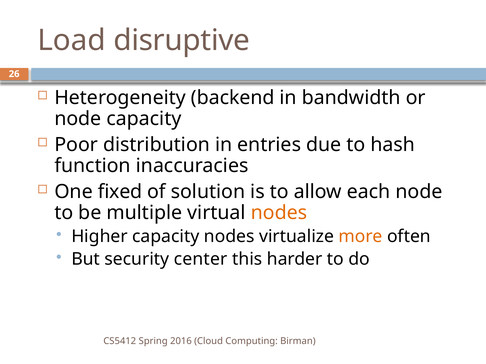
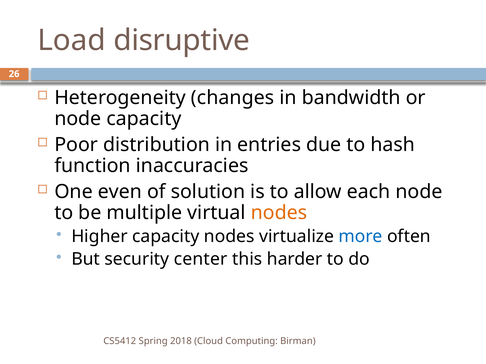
backend: backend -> changes (233, 98)
fixed: fixed -> even (120, 192)
more colour: orange -> blue (361, 237)
2016: 2016 -> 2018 (181, 342)
